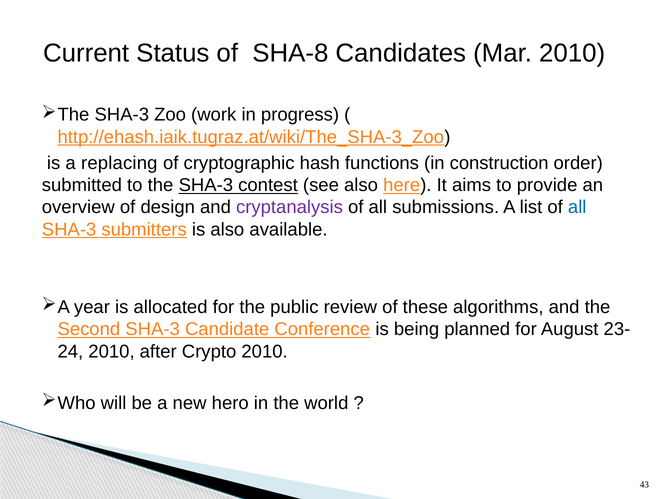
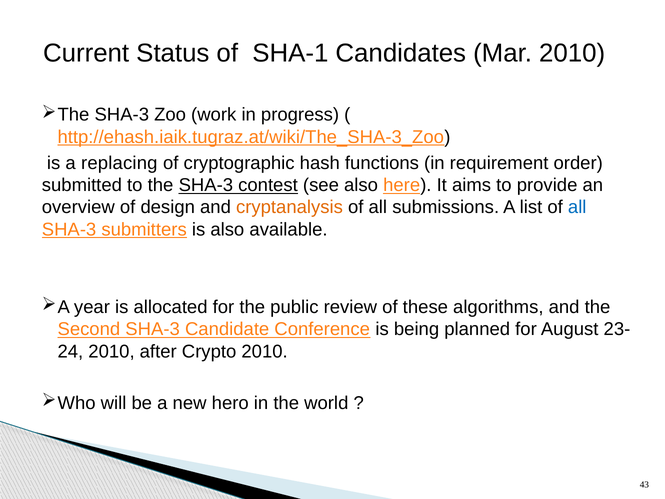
SHA-8: SHA-8 -> SHA-1 (290, 53)
construction: construction -> requirement (499, 163)
cryptanalysis colour: purple -> orange (289, 207)
